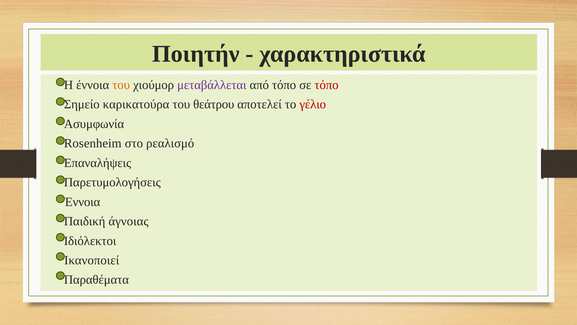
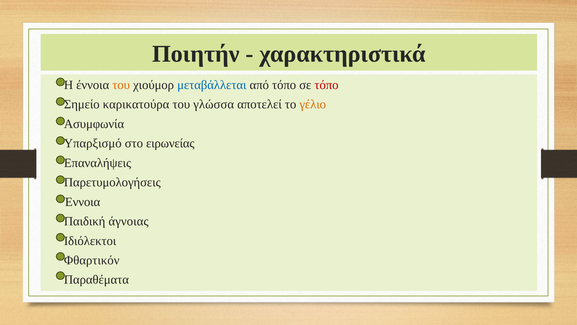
μεταβάλλεται colour: purple -> blue (212, 85)
θεάτρου: θεάτρου -> γλώσσα (214, 104)
γέλιο colour: red -> orange (313, 104)
Rosenheim: Rosenheim -> Υπαρξισμό (93, 143)
ρεαλισμό: ρεαλισμό -> ειρωνείας (170, 143)
Ικανοποιεί: Ικανοποιεί -> Φθαρτικόν (92, 260)
